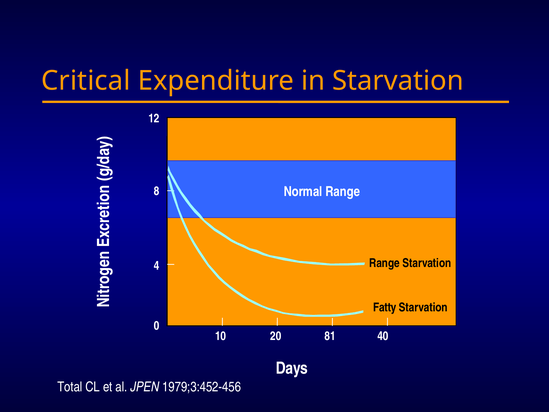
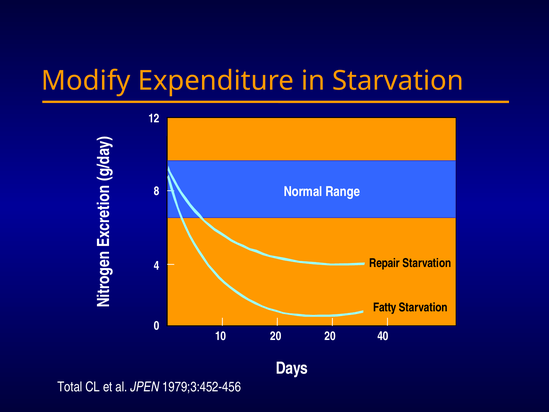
Critical: Critical -> Modify (86, 81)
Range: Range -> Repair (385, 263)
20 81: 81 -> 20 (330, 336)
